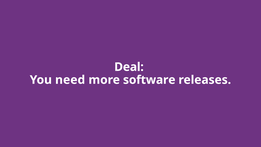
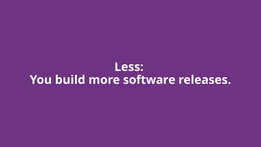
Deal: Deal -> Less (129, 67)
need: need -> build (70, 80)
